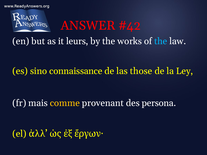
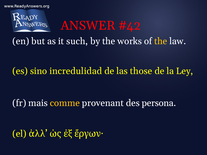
leurs: leurs -> such (77, 41)
the colour: light blue -> yellow (161, 41)
connaissance: connaissance -> incredulidad (76, 71)
